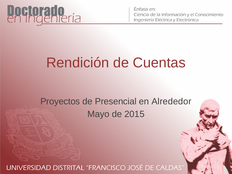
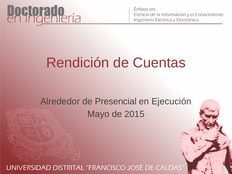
Proyectos: Proyectos -> Alrededor (60, 101)
Alrededor: Alrededor -> Ejecución (171, 101)
